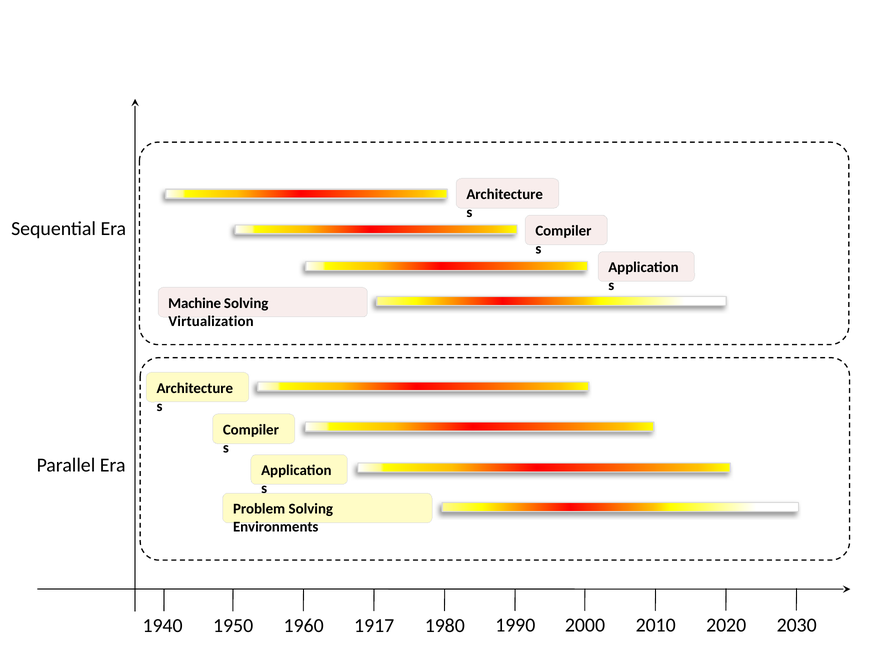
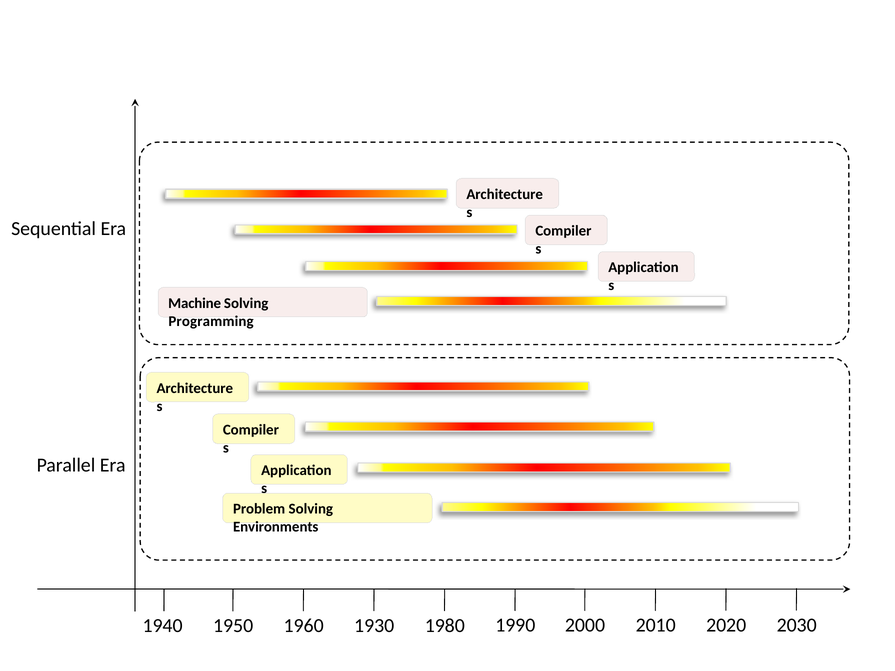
Virtualization: Virtualization -> Programming (211, 321)
1917: 1917 -> 1930 (374, 626)
